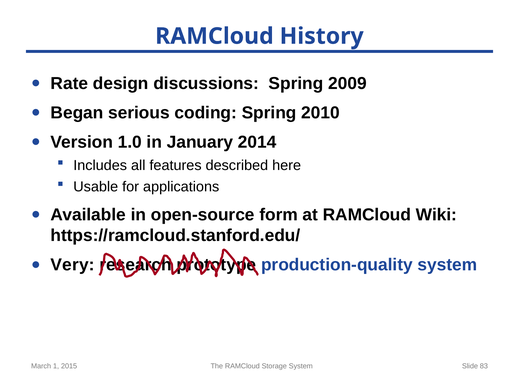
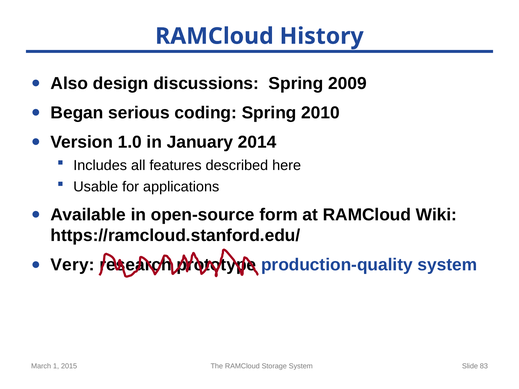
Rate: Rate -> Also (69, 83)
